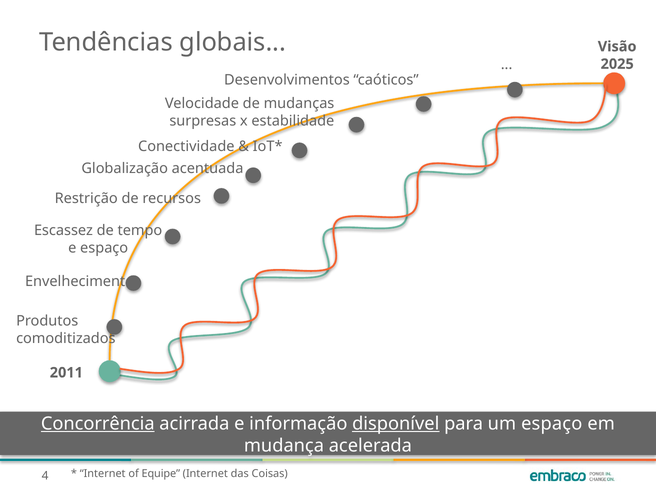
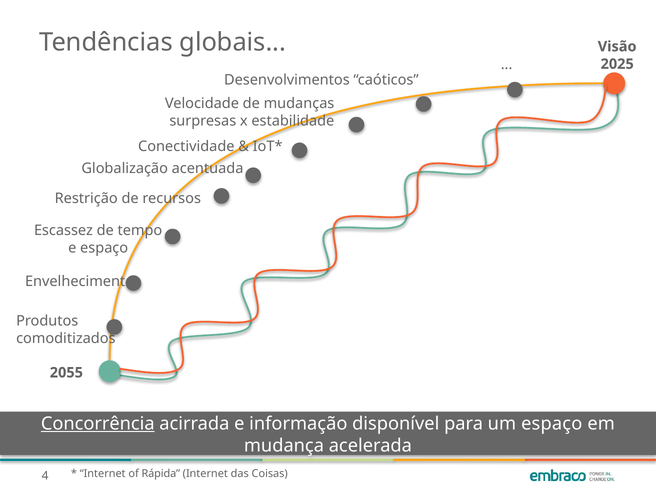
2011: 2011 -> 2055 (66, 373)
disponível underline: present -> none (396, 424)
Equipe: Equipe -> Rápida (161, 473)
